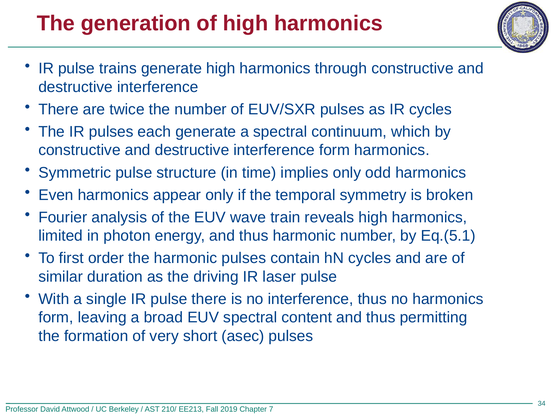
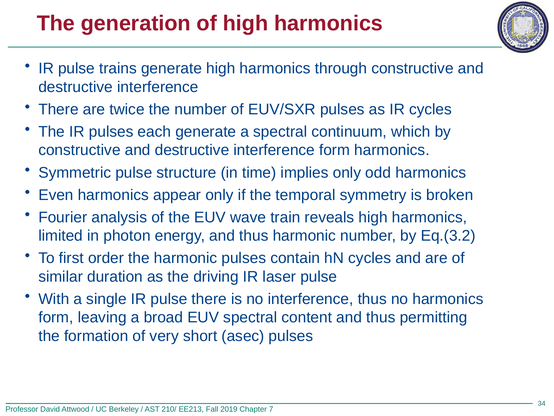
Eq.(5.1: Eq.(5.1 -> Eq.(3.2 (448, 235)
